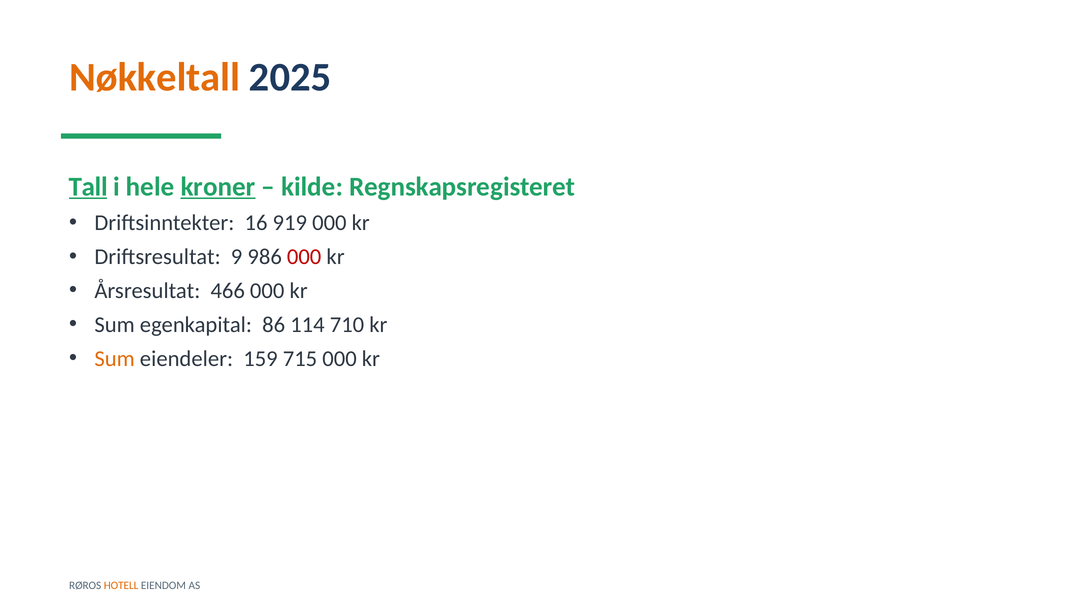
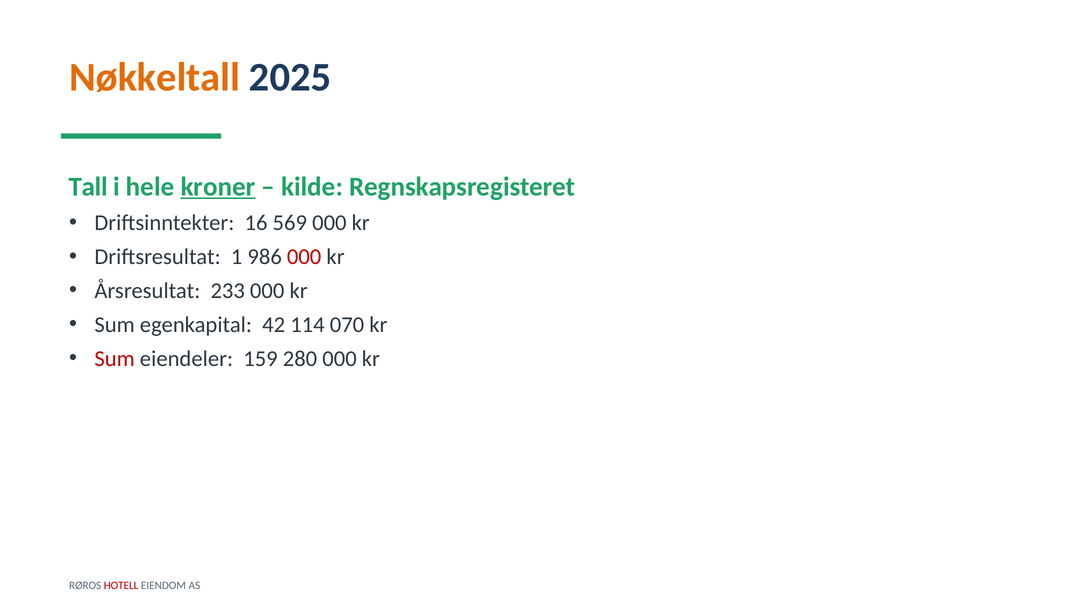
Tall underline: present -> none (88, 187)
919: 919 -> 569 (290, 223)
9: 9 -> 1 (237, 257)
466: 466 -> 233 (228, 291)
86: 86 -> 42 (274, 325)
710: 710 -> 070 (347, 325)
Sum colour: orange -> red (115, 359)
715: 715 -> 280 (300, 359)
HOTELL colour: orange -> red (121, 586)
